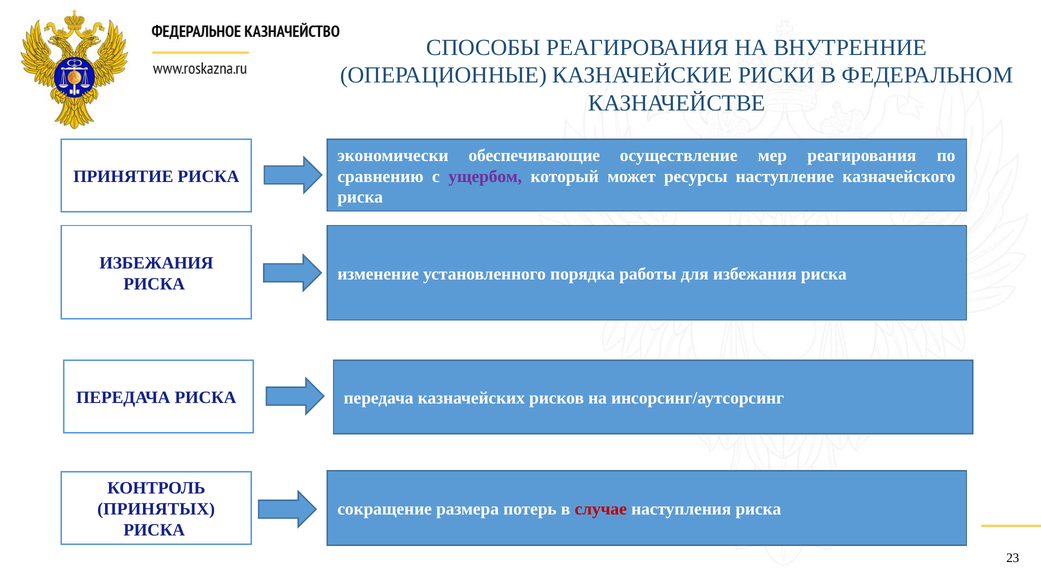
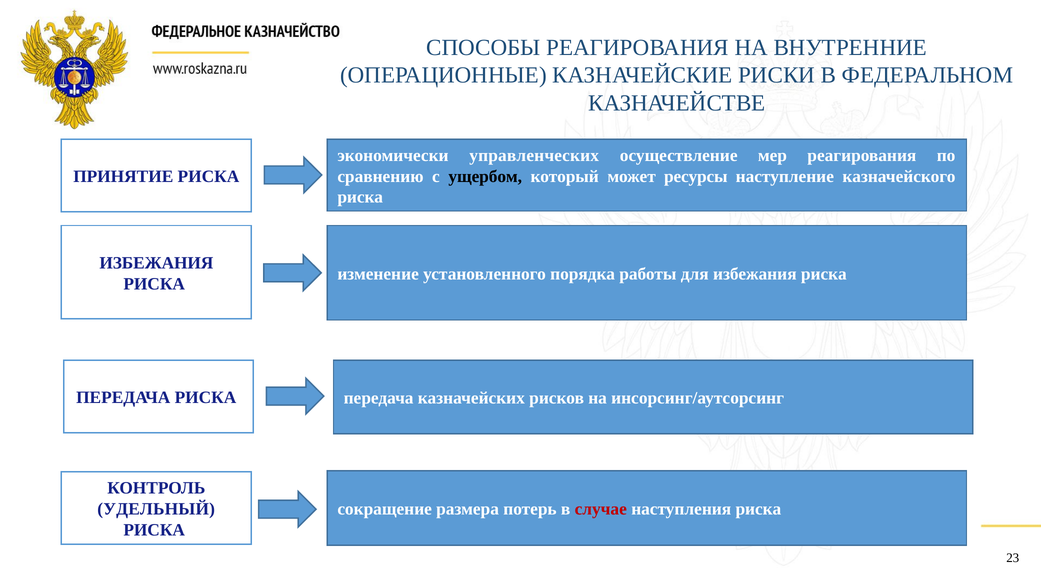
обеспечивающие: обеспечивающие -> управленческих (534, 156)
ущербом colour: purple -> black (485, 176)
ПРИНЯТЫХ: ПРИНЯТЫХ -> УДЕЛЬНЫЙ (156, 510)
